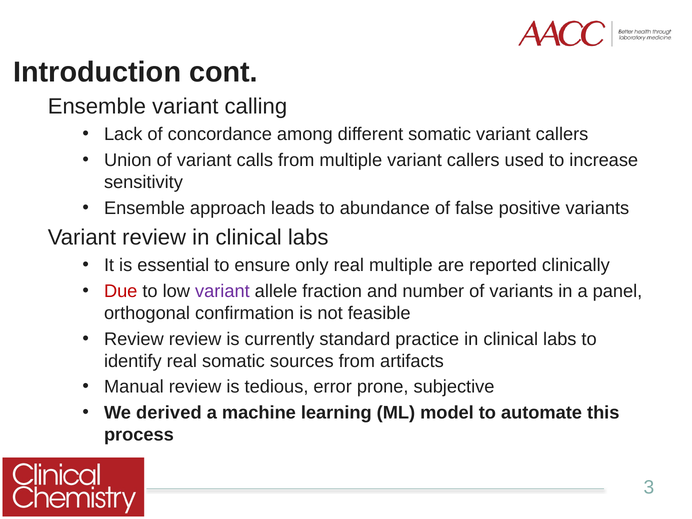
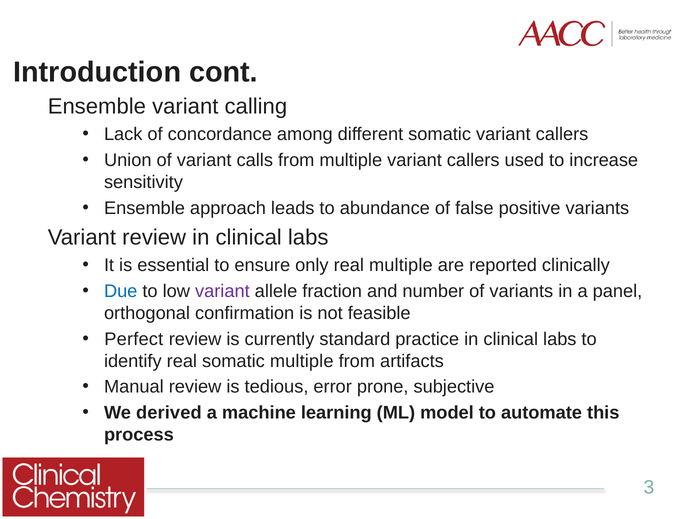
Due colour: red -> blue (121, 291)
Review: Review -> Perfect (134, 339)
somatic sources: sources -> multiple (302, 361)
